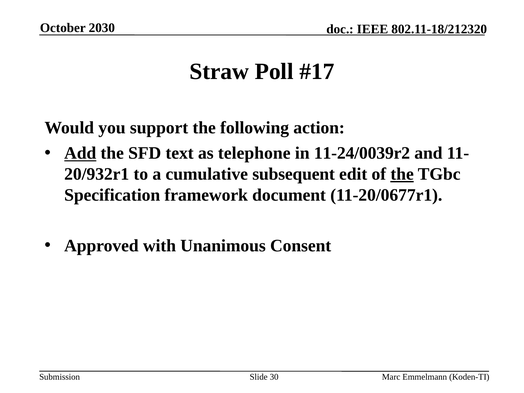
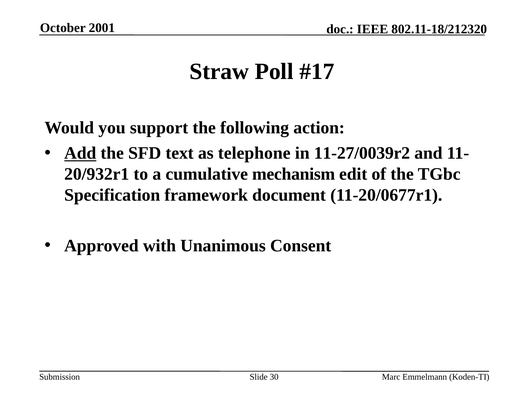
2030: 2030 -> 2001 (102, 28)
11-24/0039r2: 11-24/0039r2 -> 11-27/0039r2 (362, 153)
subsequent: subsequent -> mechanism (294, 174)
the underline: present -> none (402, 174)
